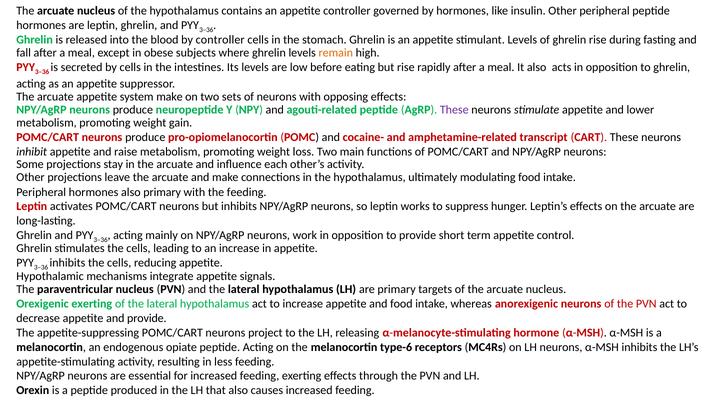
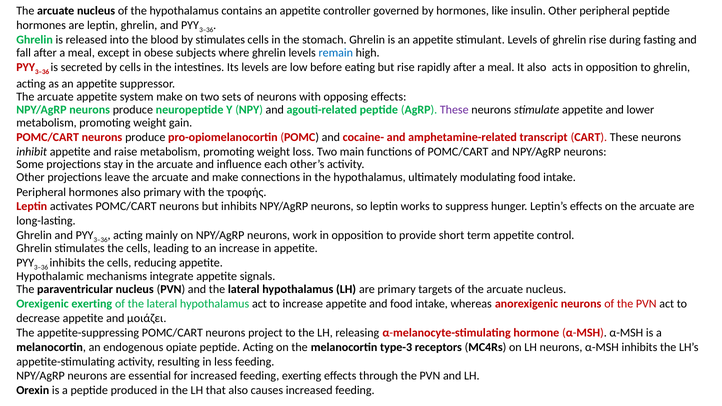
by controller: controller -> stimulates (220, 40)
remain colour: orange -> blue (336, 53)
the feeding: feeding -> τροφής (247, 192)
and provide: provide -> μοιάζει (147, 318)
type-6: type-6 -> type-3 (396, 347)
